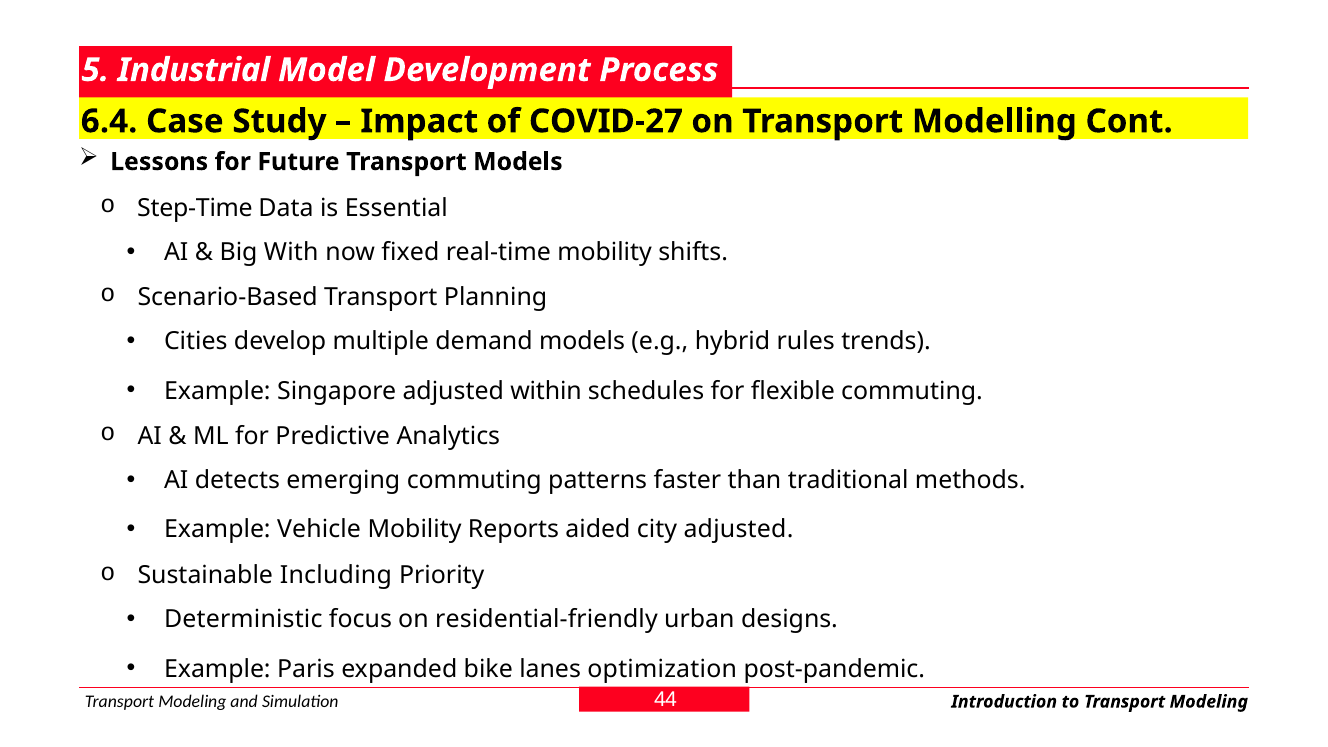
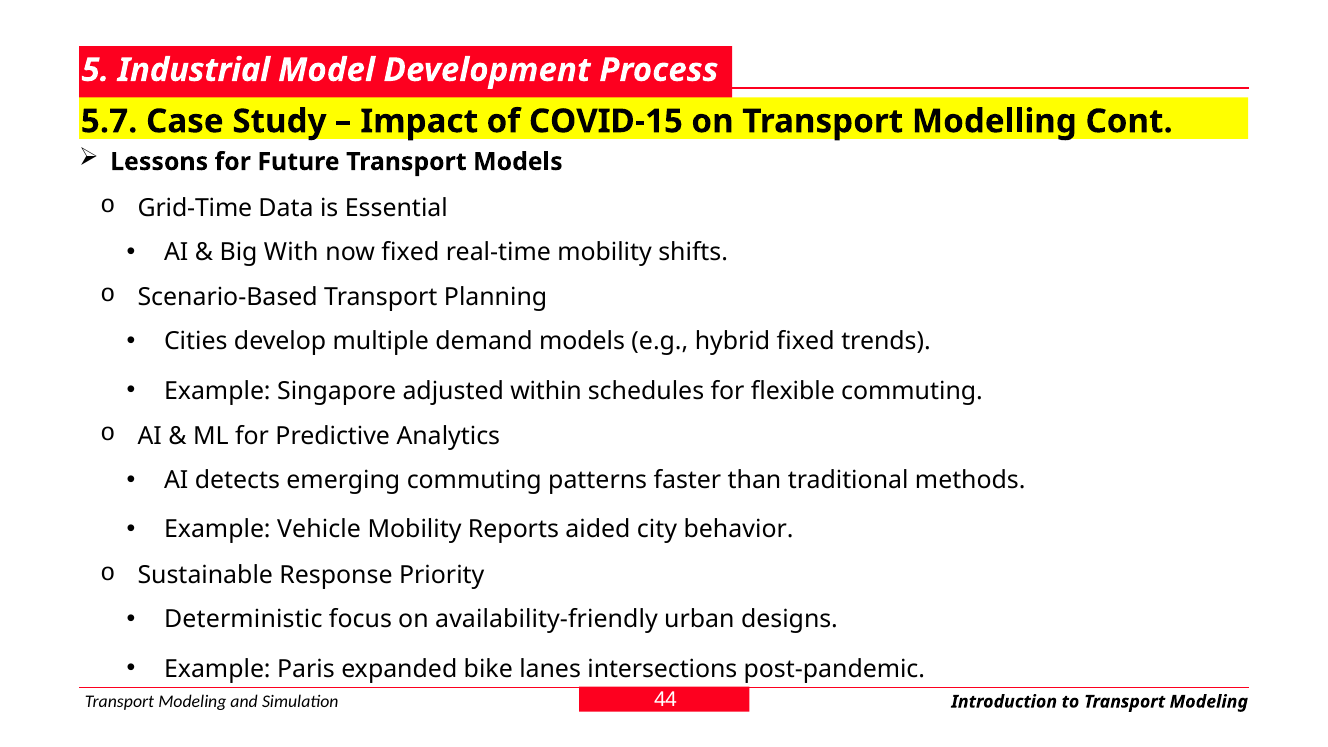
6.4: 6.4 -> 5.7 (109, 121)
COVID-27: COVID-27 -> COVID-15 (606, 121)
Step-Time: Step-Time -> Grid-Time (195, 208)
hybrid rules: rules -> fixed (806, 342)
city adjusted: adjusted -> behavior (739, 530)
Including: Including -> Response (336, 575)
residential-friendly: residential-friendly -> availability-friendly (546, 620)
optimization: optimization -> intersections (662, 669)
